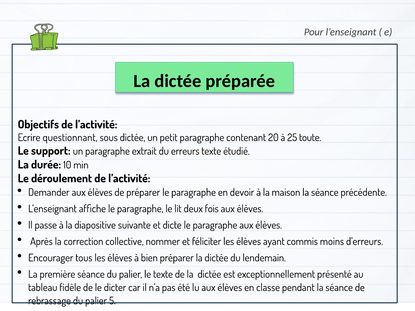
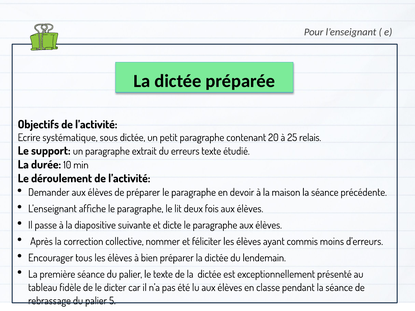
questionnant: questionnant -> systématique (70, 138)
toute: toute -> relais (310, 138)
